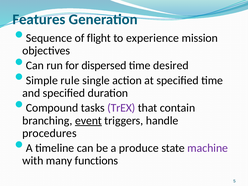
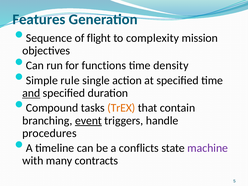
experience: experience -> complexity (152, 38)
dispersed: dispersed -> functions (104, 66)
desired: desired -> density (171, 66)
and underline: none -> present (31, 93)
TrEX colour: purple -> orange (121, 108)
produce: produce -> conflicts (139, 148)
functions: functions -> contracts (96, 161)
